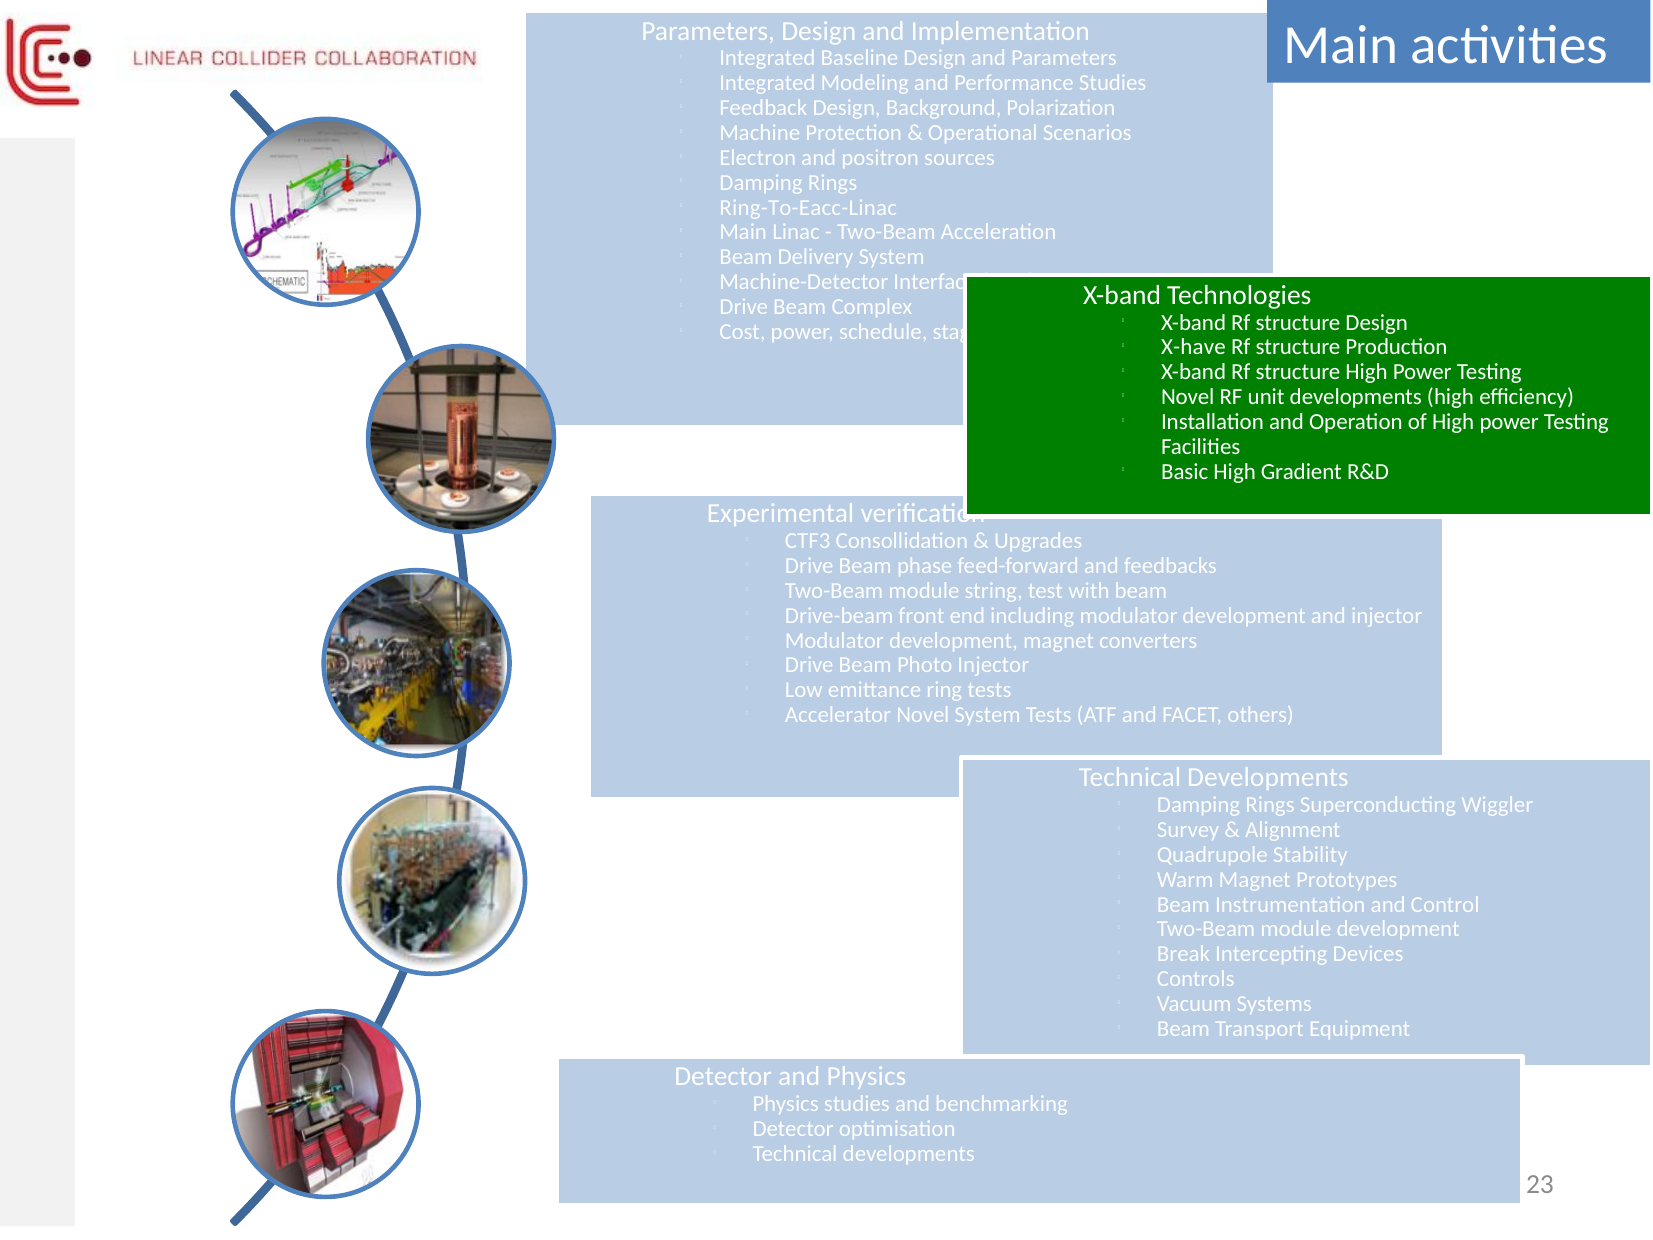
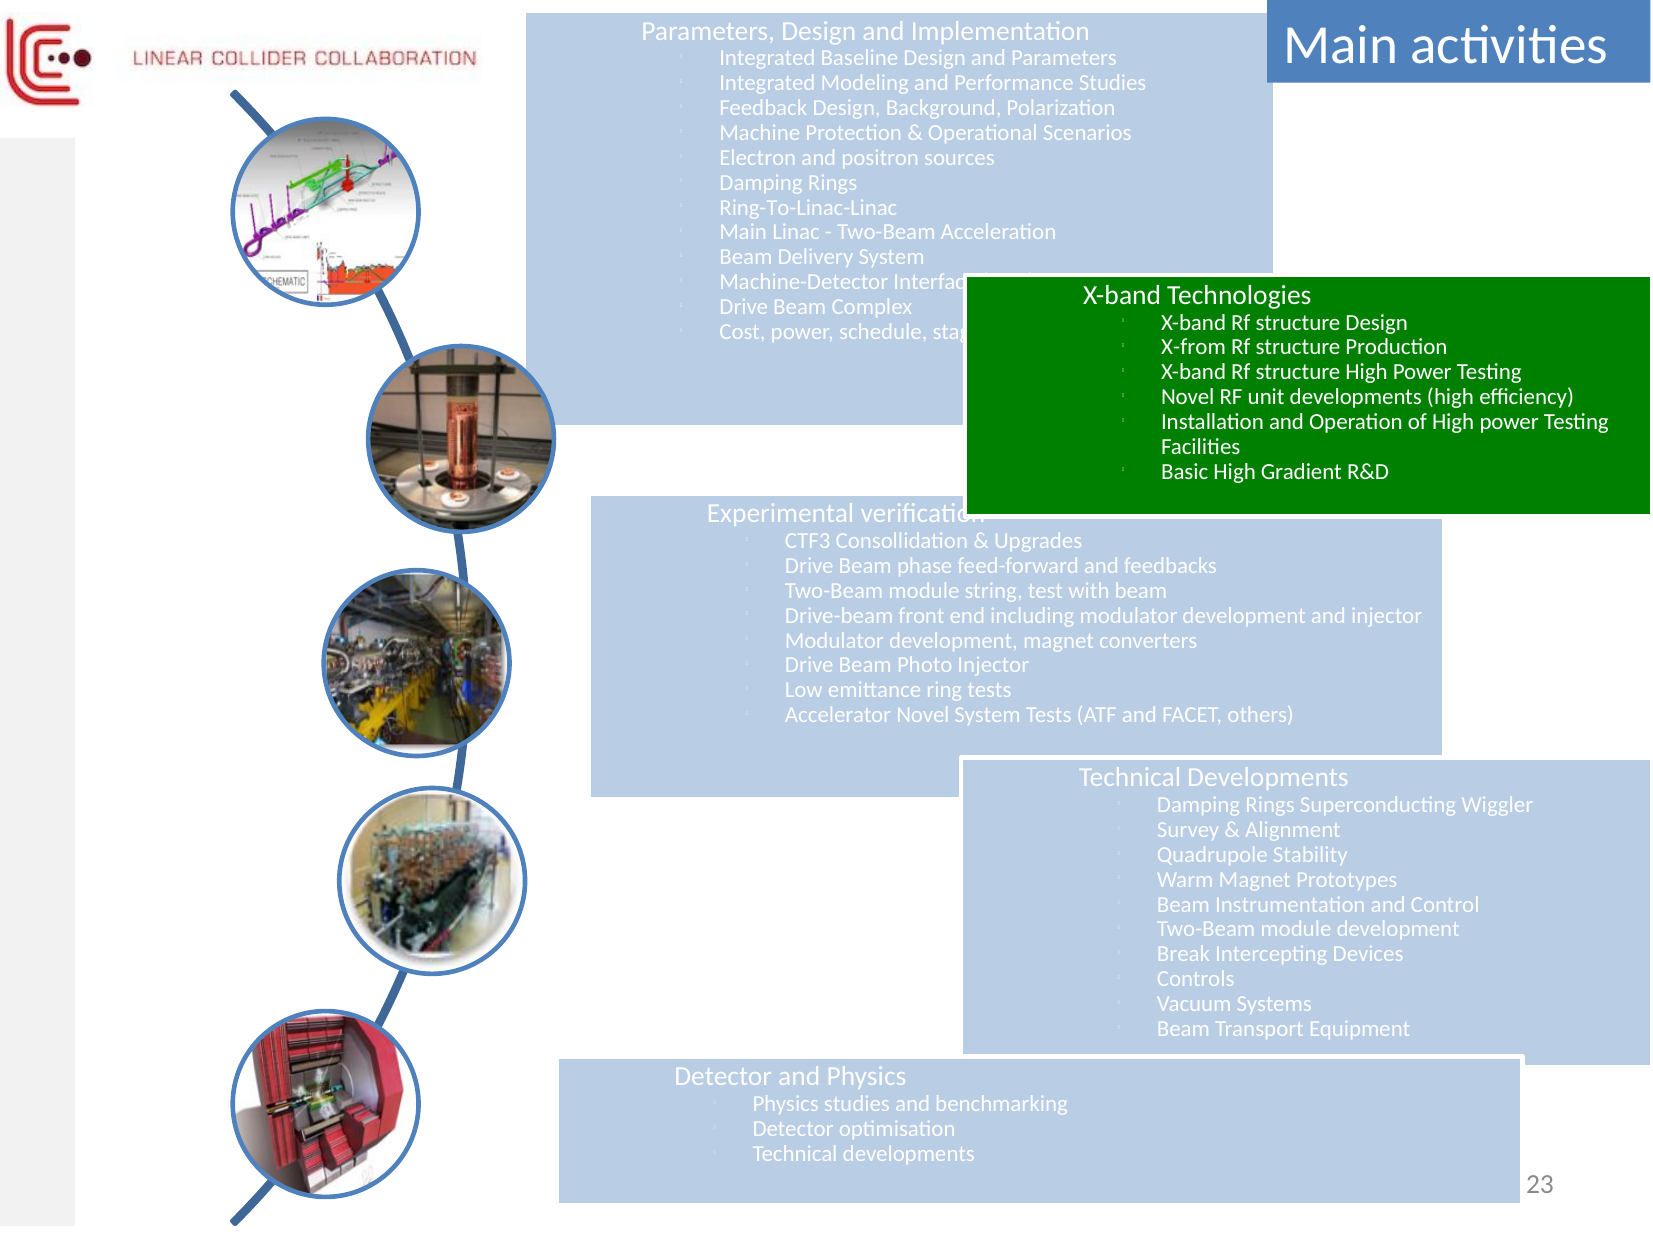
Ring-To-Eacc-Linac: Ring-To-Eacc-Linac -> Ring-To-Linac-Linac (808, 208)
X-have: X-have -> X-from (1194, 347)
